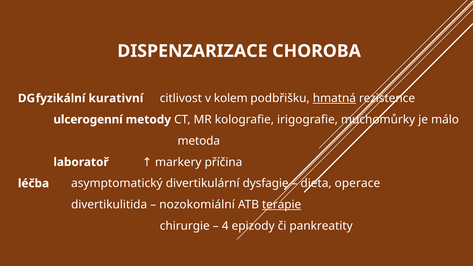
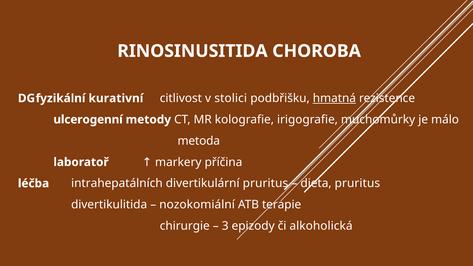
DISPENZARIZACE: DISPENZARIZACE -> RINOSINUSITIDA (192, 51)
kolem: kolem -> stolici (231, 98)
asymptomatický: asymptomatický -> intrahepatálních (117, 183)
divertikulární dysfagie: dysfagie -> pruritus (265, 183)
dieta operace: operace -> pruritus (357, 183)
terapie underline: present -> none (282, 205)
4: 4 -> 3 (225, 226)
pankreatity: pankreatity -> alkoholická (321, 226)
